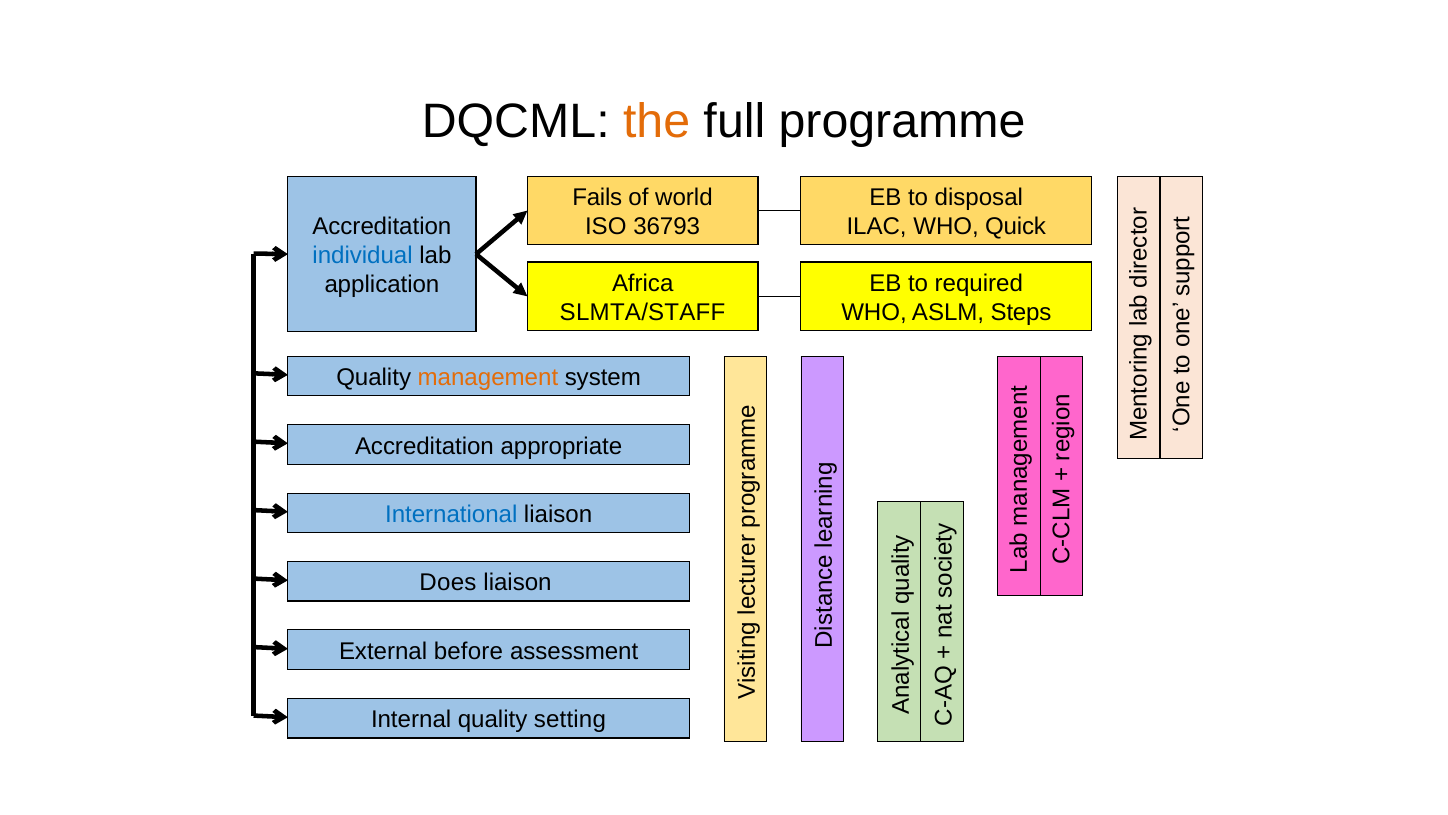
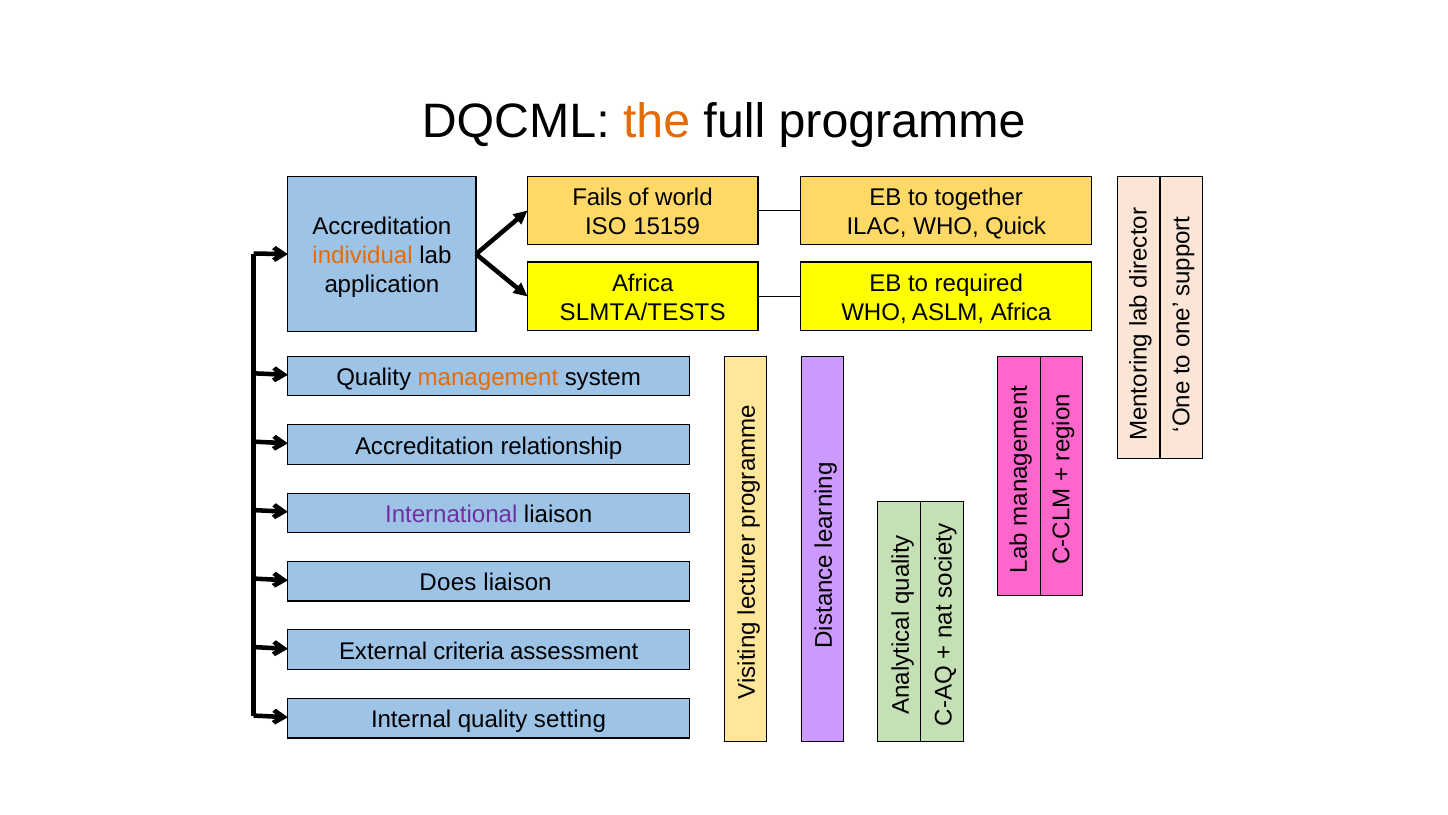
disposal: disposal -> together (979, 198)
36793: 36793 -> 15159 (667, 227)
individual colour: blue -> orange (363, 256)
SLMTA/STAFF: SLMTA/STAFF -> SLMTA/TESTS (643, 312)
ASLM Steps: Steps -> Africa (1021, 312)
appropriate: appropriate -> relationship (561, 446)
International colour: blue -> purple (451, 514)
before: before -> criteria (469, 651)
